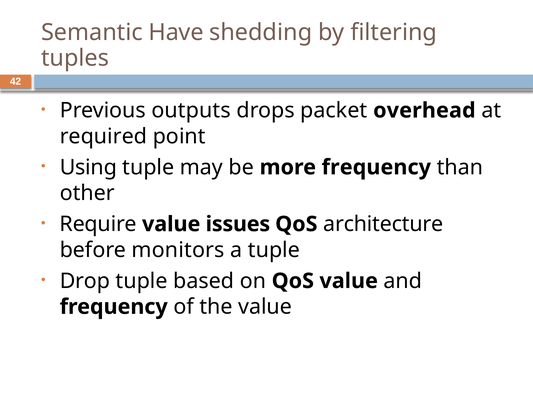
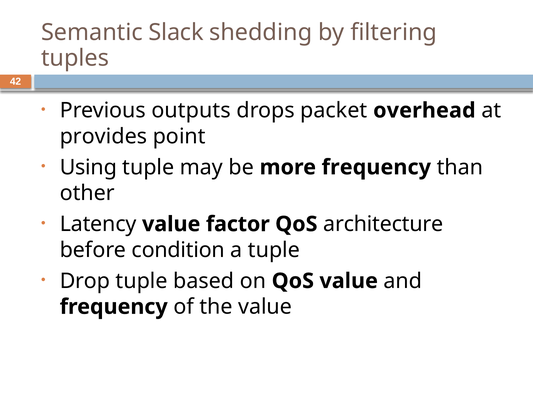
Have: Have -> Slack (176, 33)
required: required -> provides (103, 136)
Require: Require -> Latency (98, 224)
issues: issues -> factor (238, 224)
monitors: monitors -> condition (178, 250)
